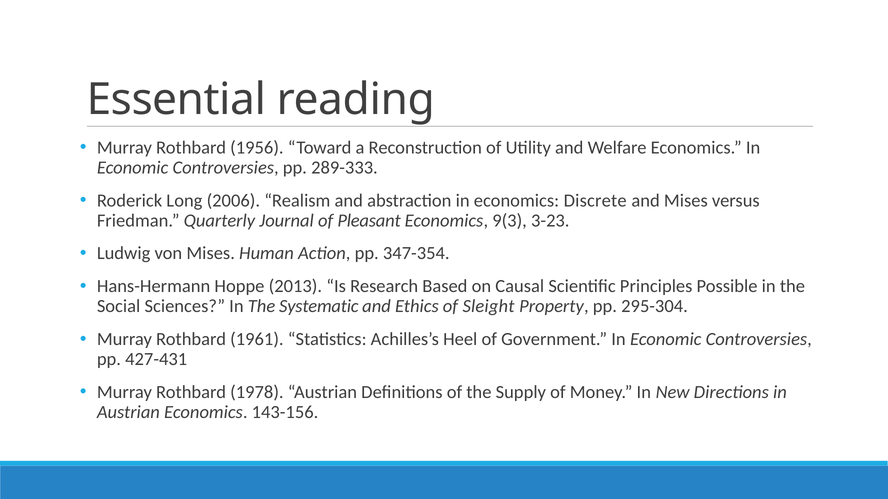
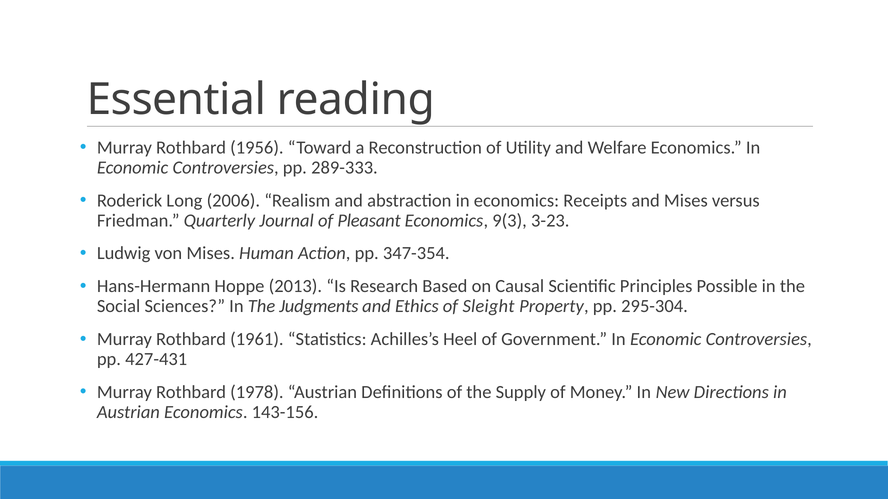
Discrete: Discrete -> Receipts (595, 201)
Systematic: Systematic -> Judgments (319, 307)
